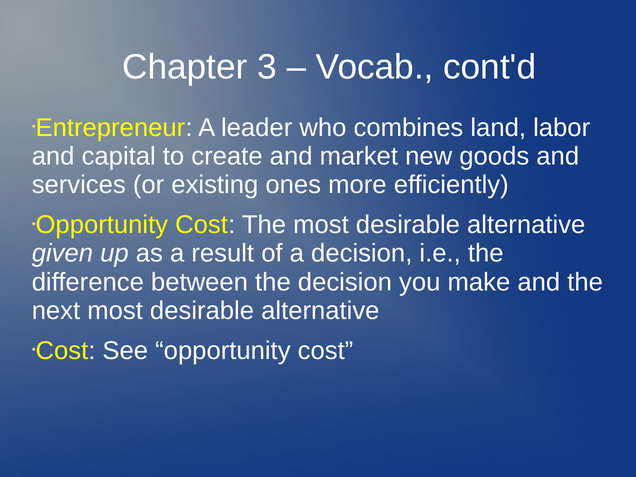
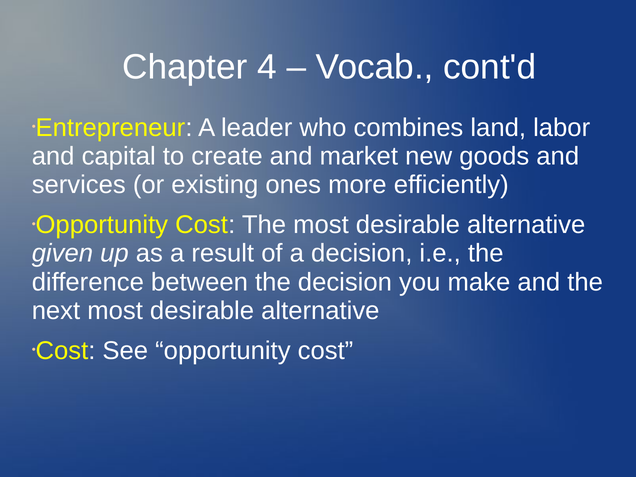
3: 3 -> 4 (267, 67)
